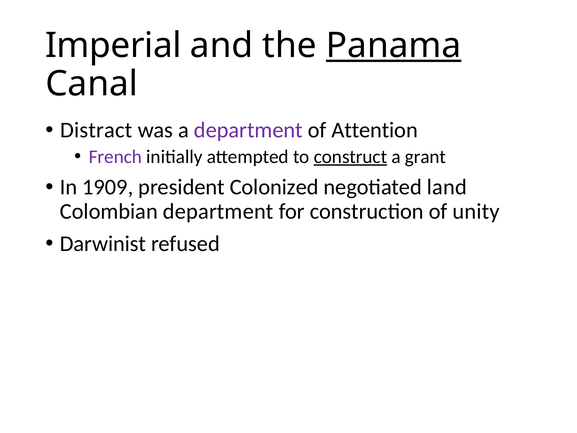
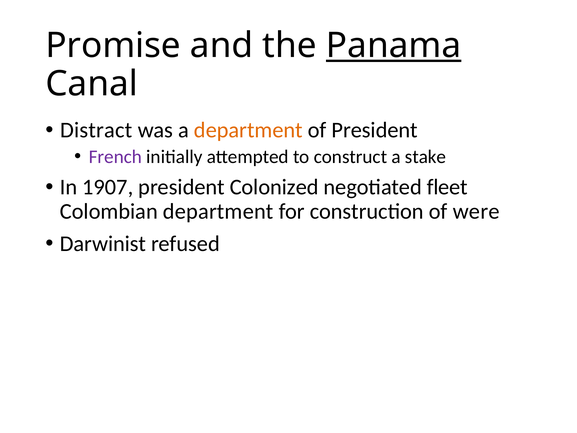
Imperial: Imperial -> Promise (113, 46)
department colour: purple -> orange (248, 130)
of Attention: Attention -> President (375, 130)
construct underline: present -> none (350, 157)
grant: grant -> stake (426, 157)
1909: 1909 -> 1907 (108, 187)
land: land -> fleet (447, 187)
unity: unity -> were (476, 211)
